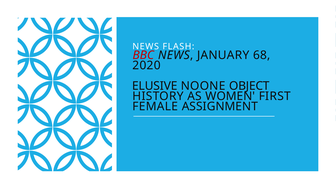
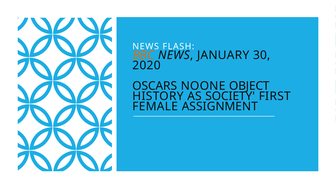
BBC colour: red -> orange (143, 55)
68: 68 -> 30 (262, 55)
ELUSIVE: ELUSIVE -> OSCARS (155, 86)
WOMEN: WOMEN -> SOCIETY (230, 96)
